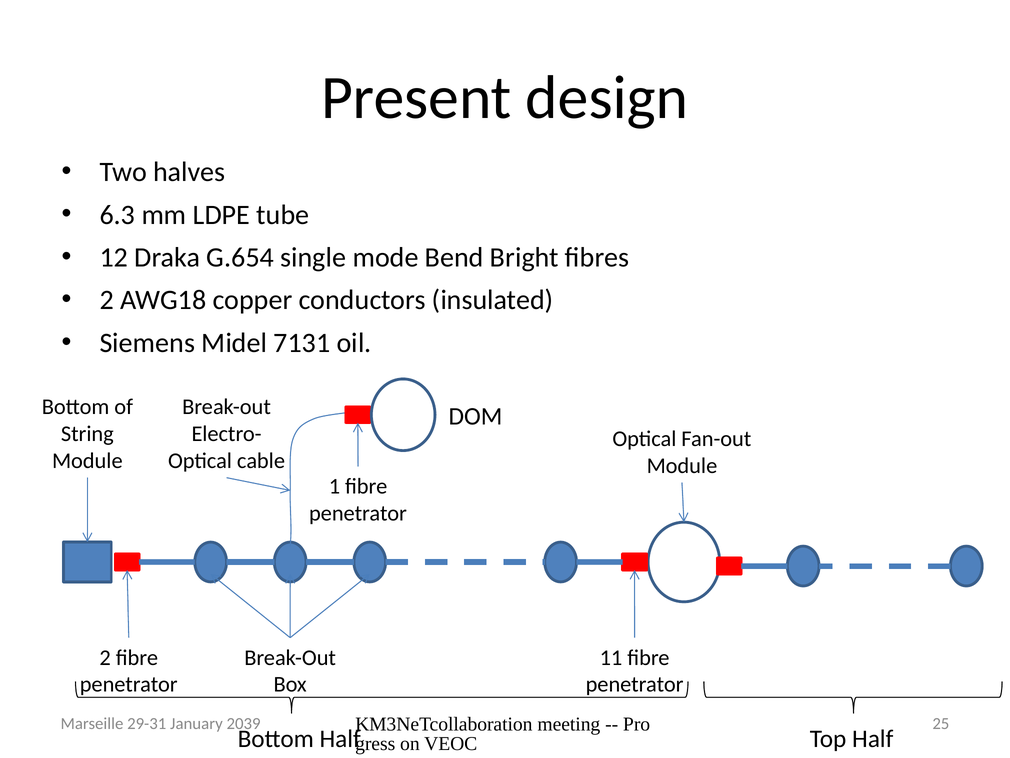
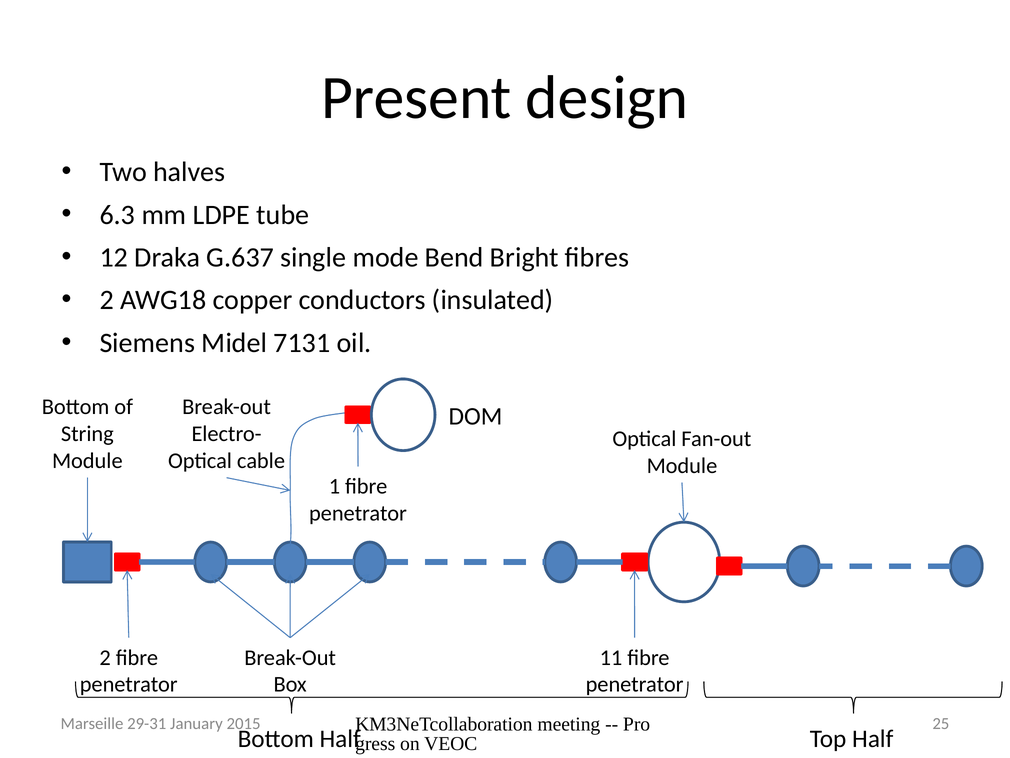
G.654: G.654 -> G.637 (240, 257)
2039: 2039 -> 2015 (244, 723)
